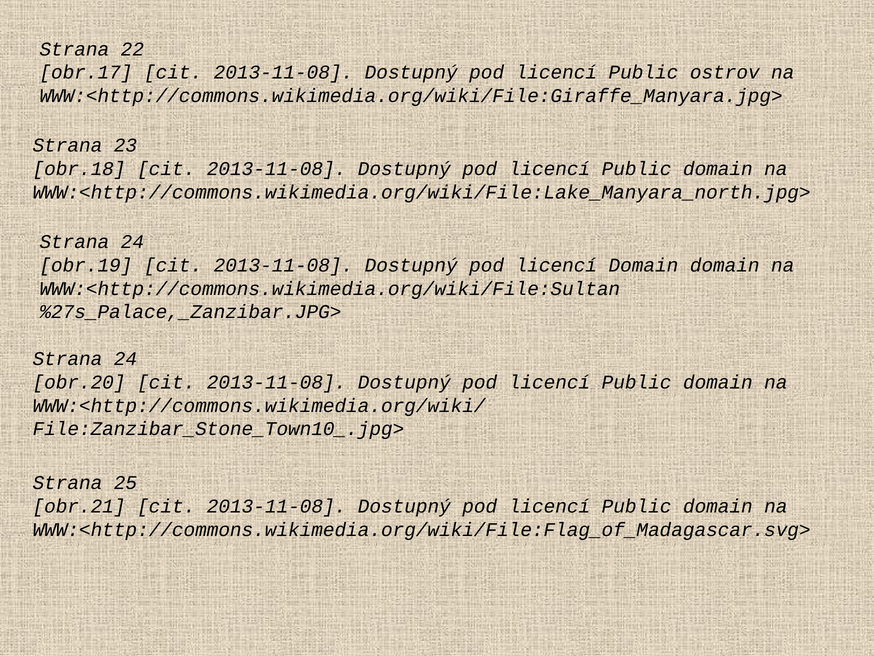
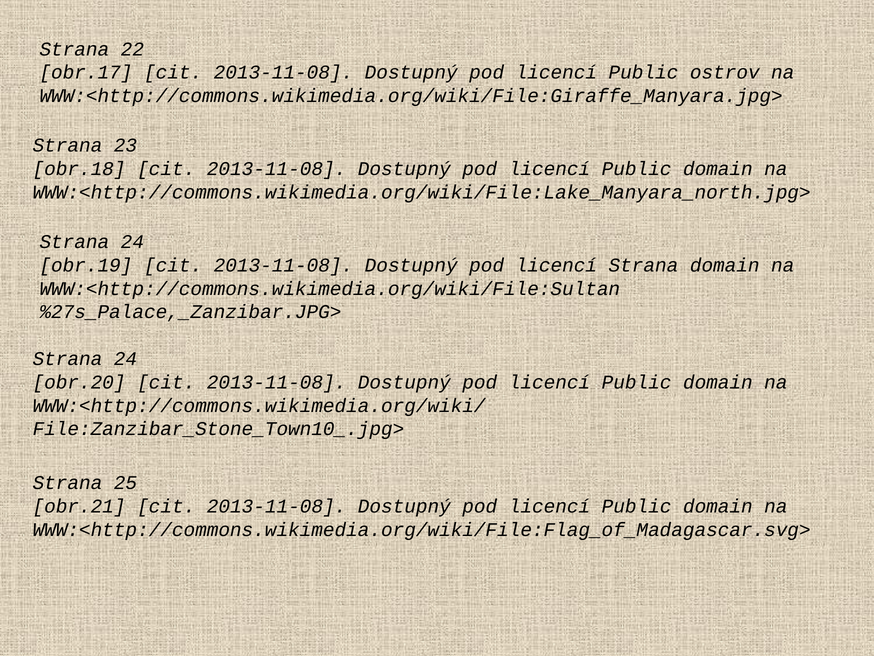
licencí Domain: Domain -> Strana (643, 265)
